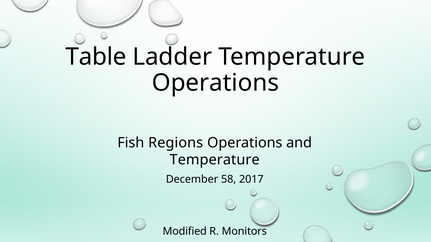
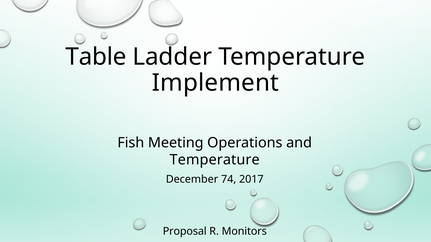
Operations: Operations -> Implement (215, 83)
Regions: Regions -> Meeting (176, 143)
58: 58 -> 74 (229, 179)
Modified: Modified -> Proposal (185, 232)
